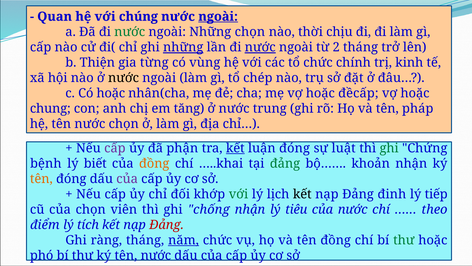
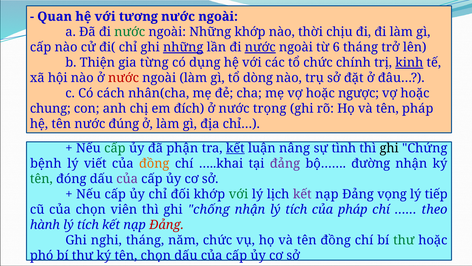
chúng: chúng -> tương (138, 17)
ngoài underline: present -> none (218, 17)
Những chọn: chọn -> khớp (250, 32)
2: 2 -> 6 (336, 47)
vùng: vùng -> dụng (205, 63)
kinh underline: none -> present (409, 63)
nước colour: black -> red (123, 78)
chép: chép -> dòng (258, 78)
Có hoặc: hoặc -> cách (111, 93)
đềcấp: đềcấp -> ngược (359, 93)
tăng: tăng -> đích (189, 109)
trung: trung -> trọng (270, 109)
nước chọn: chọn -> đúng (124, 124)
cấp colour: purple -> green (115, 148)
luận đóng: đóng -> nâng (295, 148)
luật: luật -> tình (344, 148)
ghi colour: green -> black (389, 148)
biết: biết -> viết (95, 163)
đảng colour: green -> purple (285, 163)
khoản: khoản -> đường (371, 163)
tên colour: orange -> green (41, 179)
kết colour: black -> purple (302, 194)
đinh: đinh -> vọng (392, 194)
nhận lý tiêu: tiêu -> tích (296, 209)
của nước: nước -> pháp (353, 209)
điểm: điểm -> hành (45, 225)
ràng: ràng -> nghi (106, 240)
năm underline: present -> none (184, 240)
ký tên nước: nước -> chọn (156, 255)
